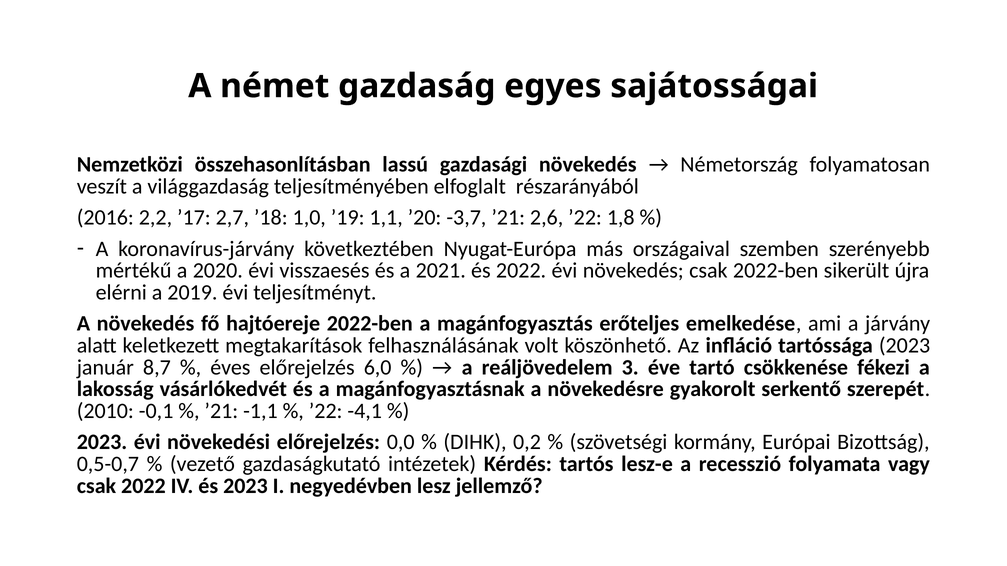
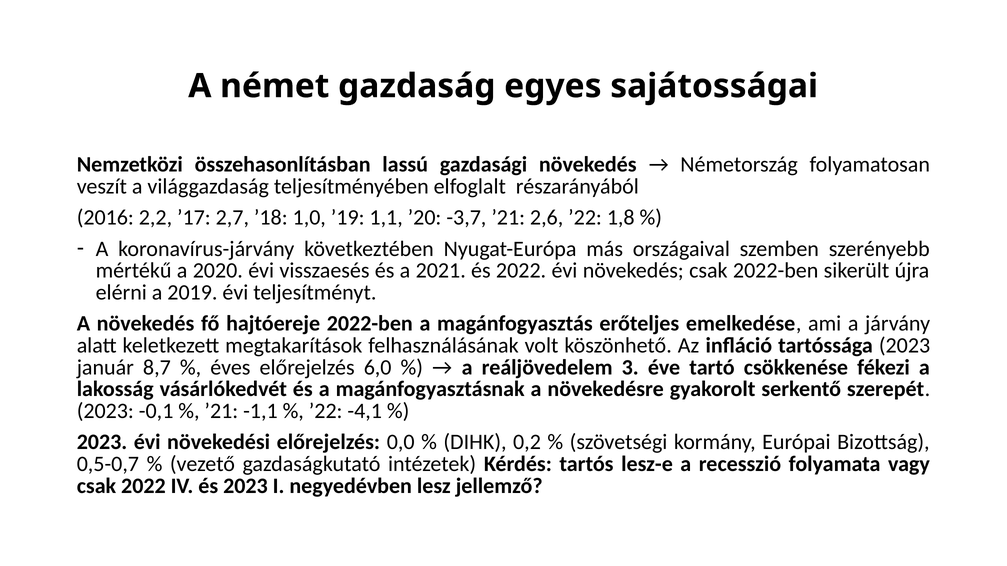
2010: 2010 -> 2023 (105, 411)
